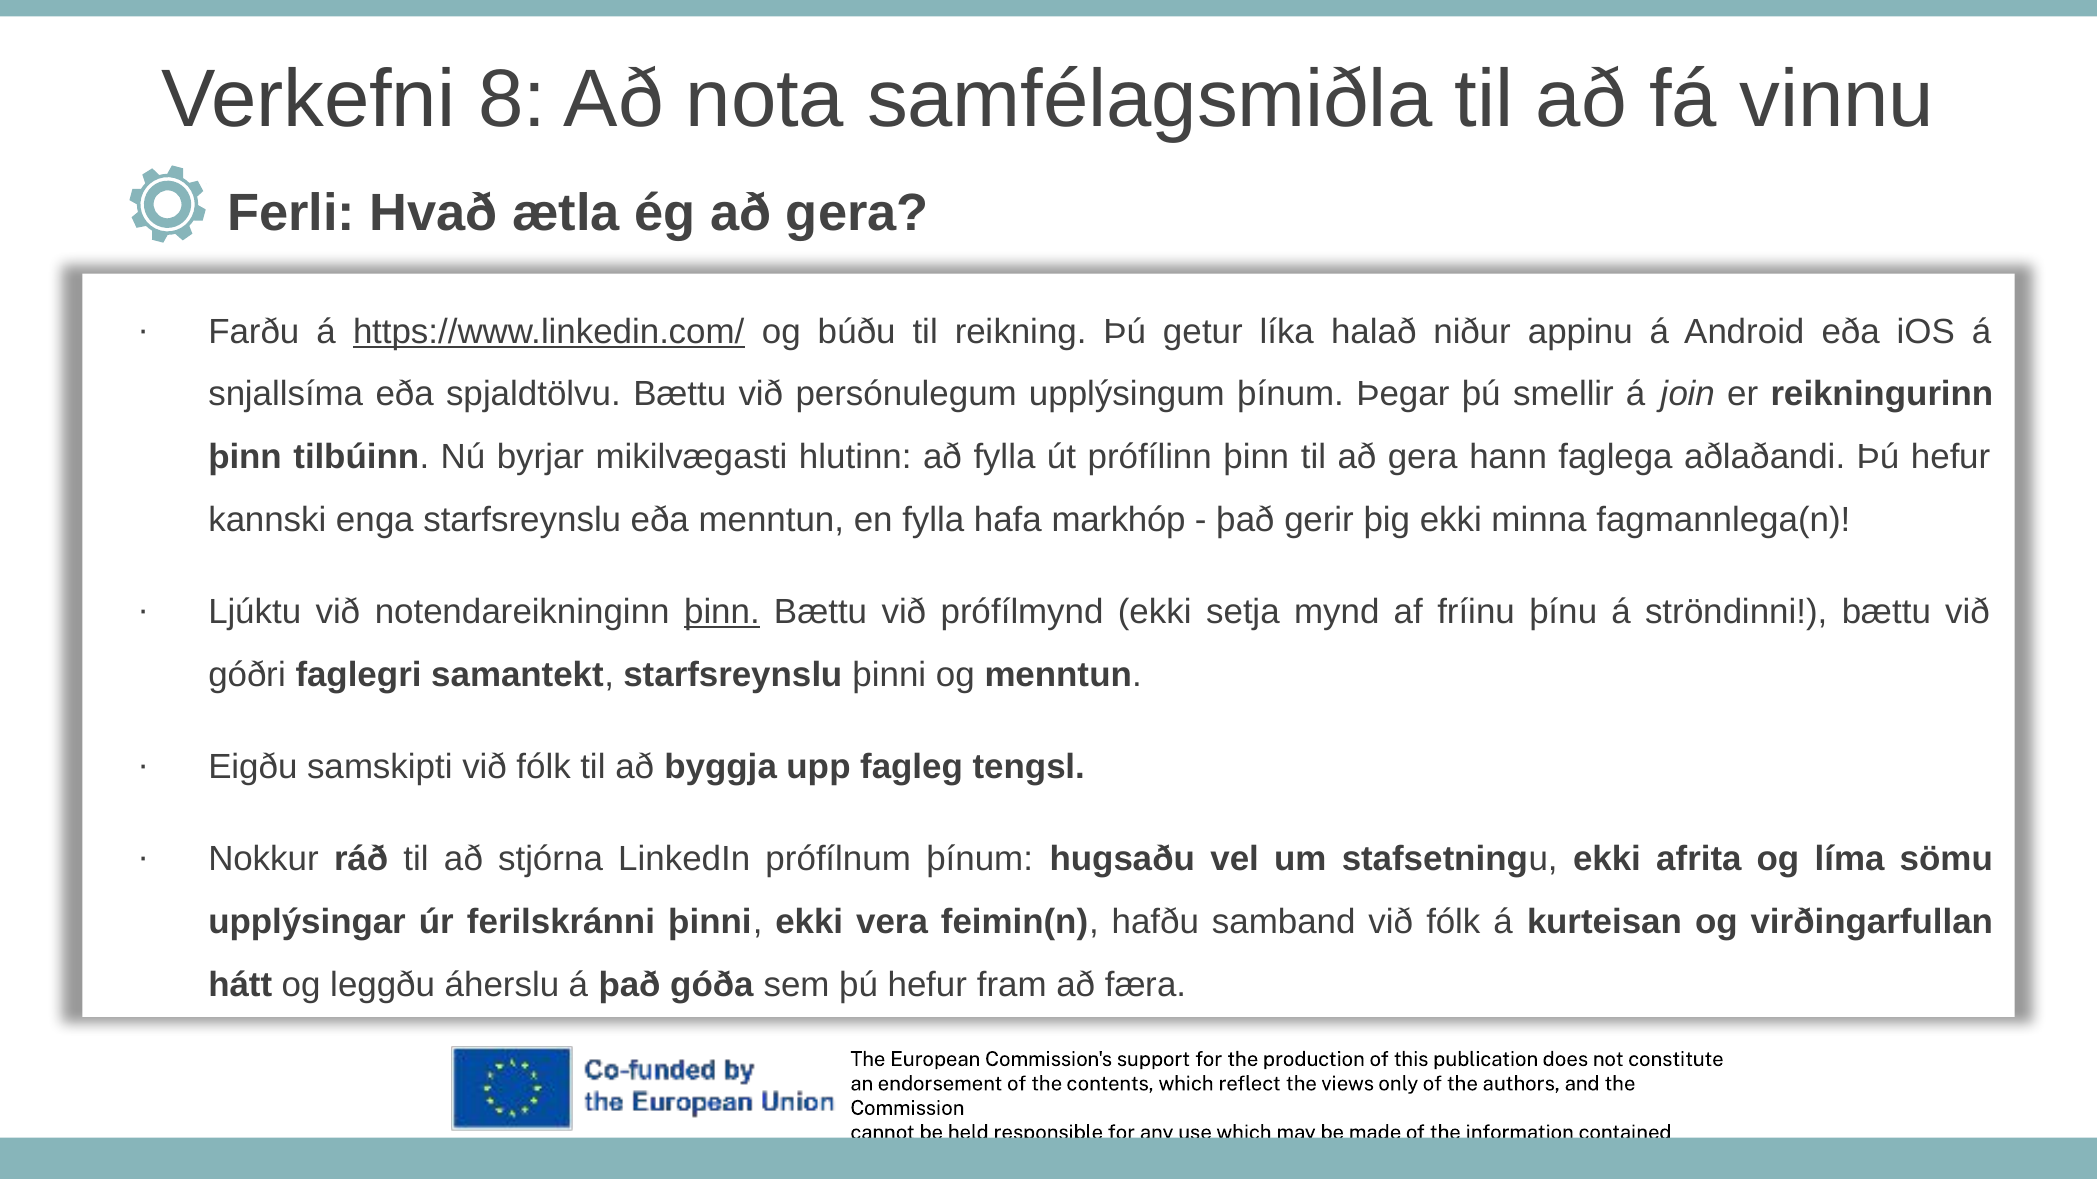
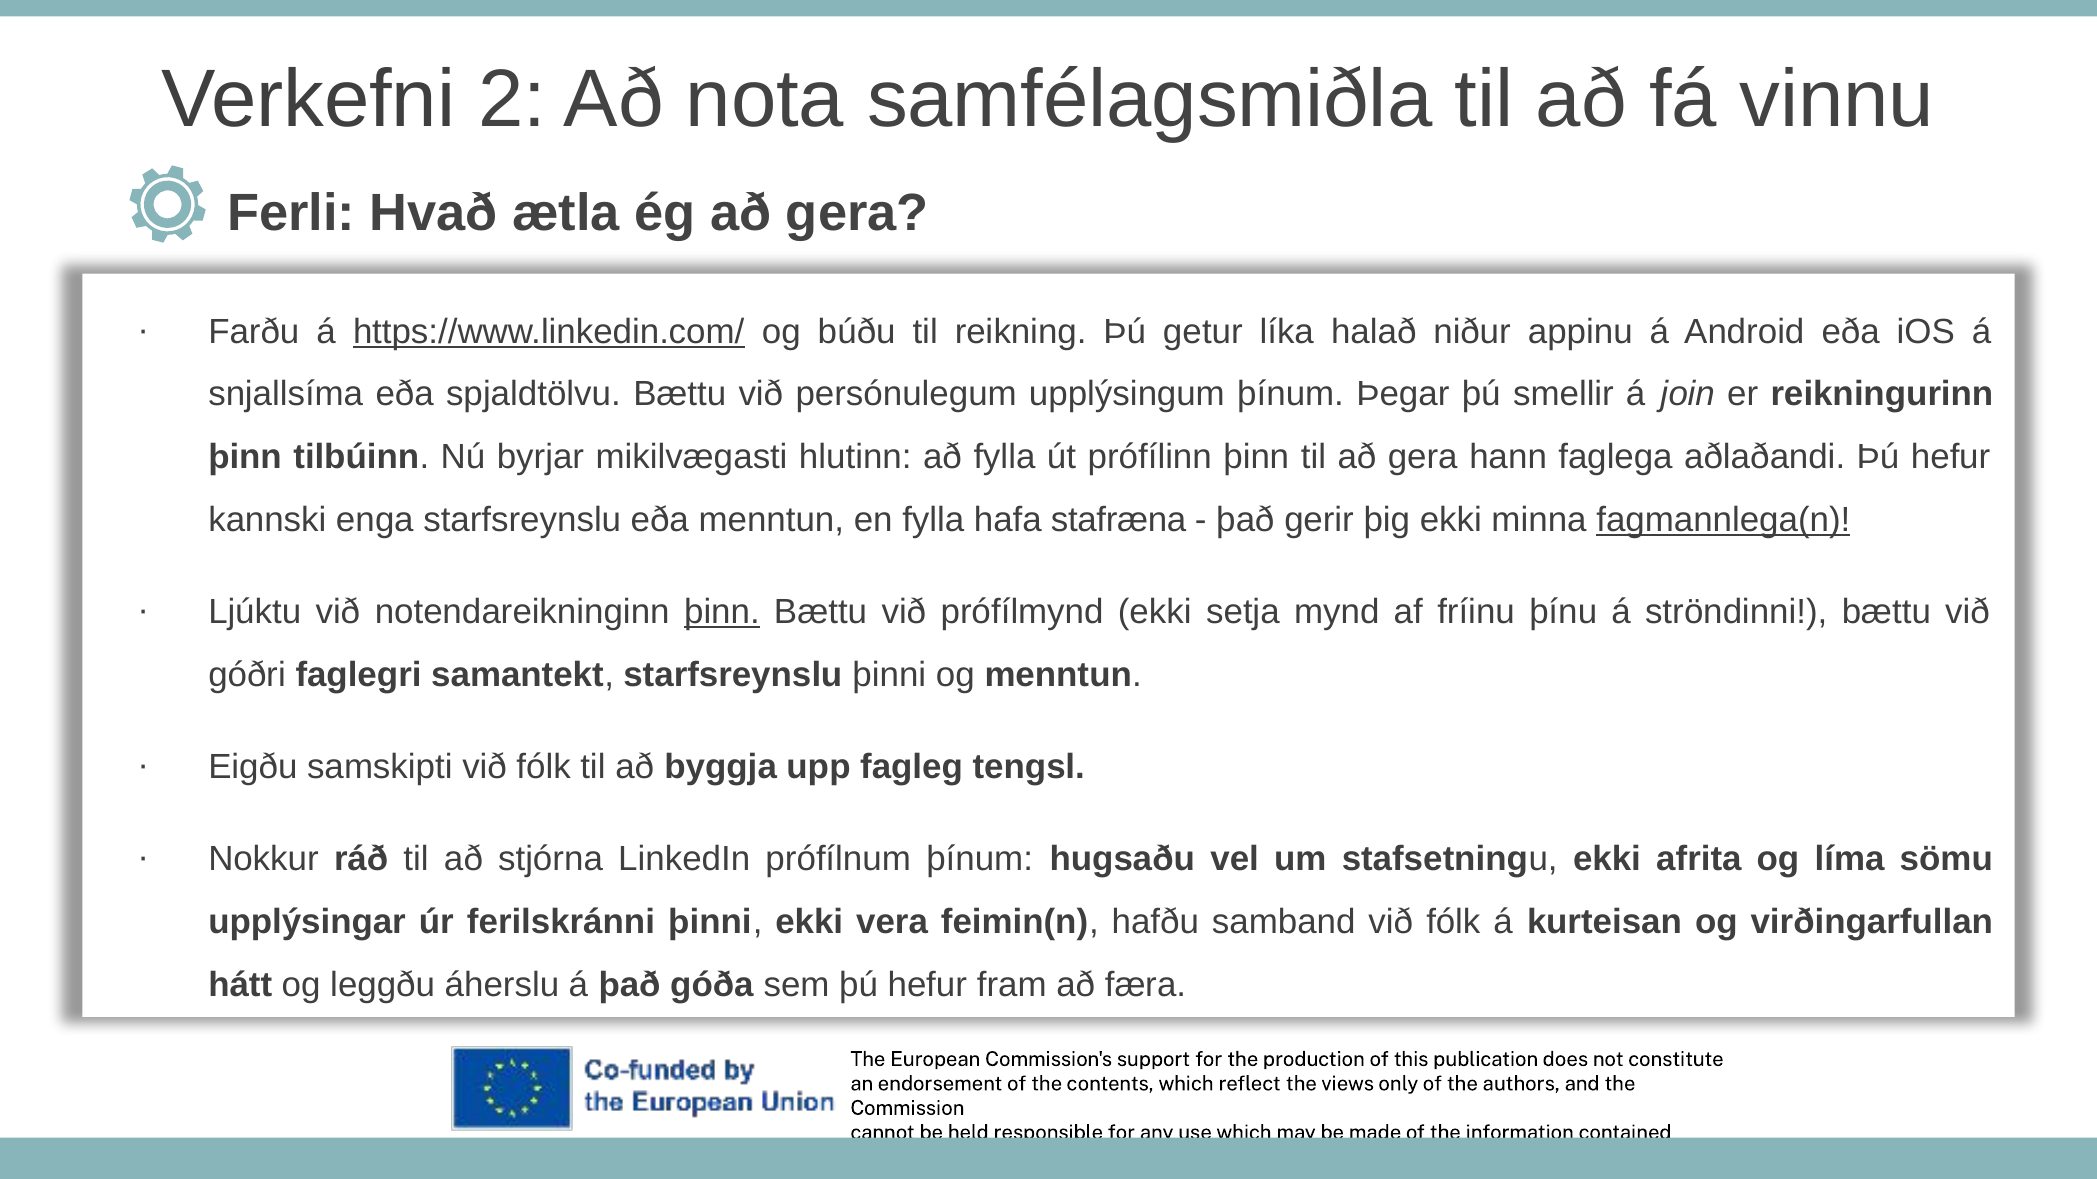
8: 8 -> 2 (512, 100)
markhóp: markhóp -> stafræna (1119, 520)
fagmannlega(n underline: none -> present (1723, 520)
